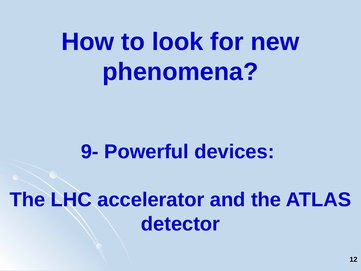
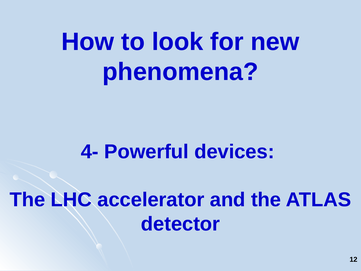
9-: 9- -> 4- (90, 152)
